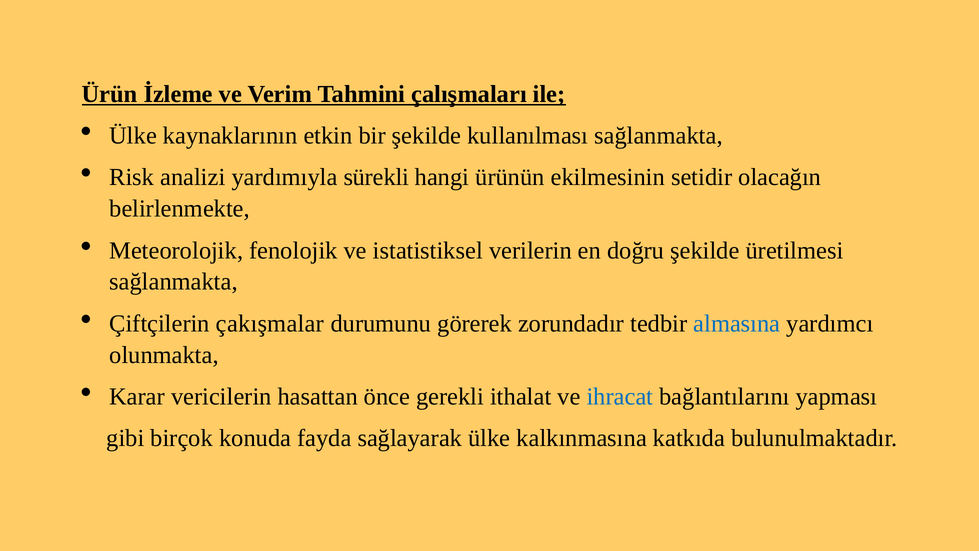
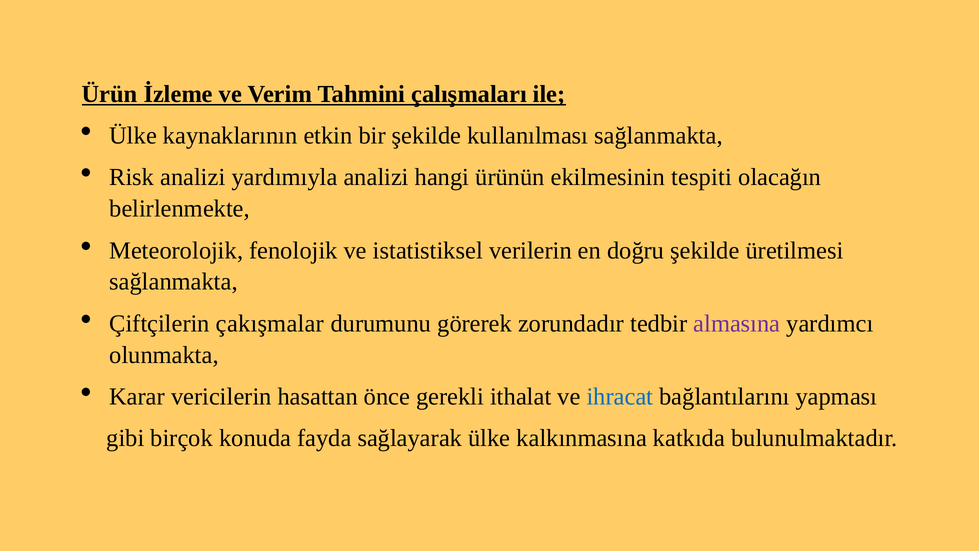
yardımıyla sürekli: sürekli -> analizi (376, 177)
setidir: setidir -> tespiti (702, 177)
almasına colour: blue -> purple (737, 323)
